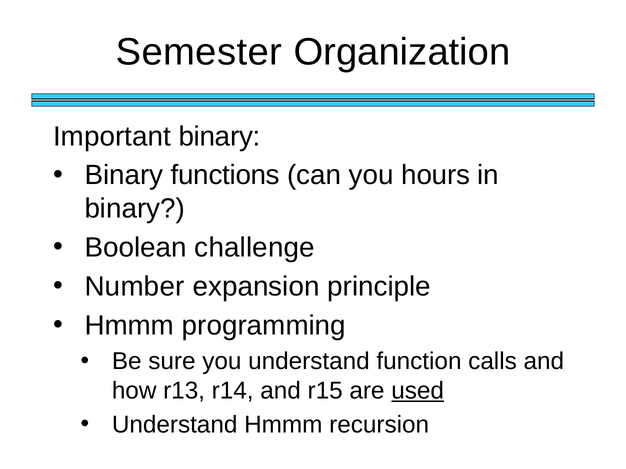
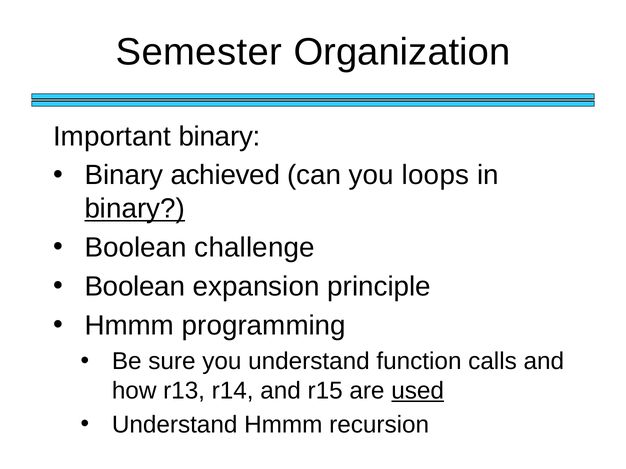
functions: functions -> achieved (225, 176)
hours: hours -> loops (435, 176)
binary underline: none -> present (135, 209)
Number: Number -> Boolean (135, 287)
